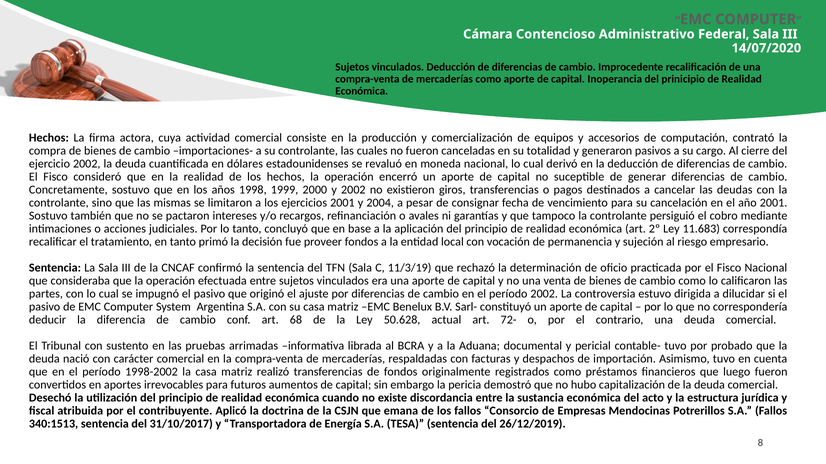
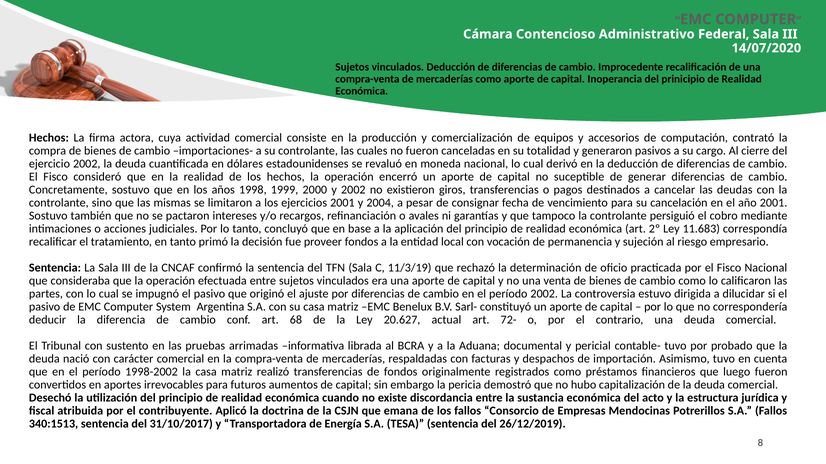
50.628: 50.628 -> 20.627 (402, 320)
